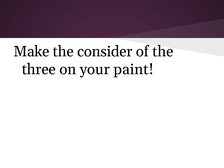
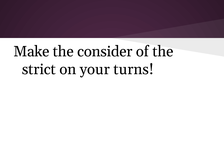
three: three -> strict (39, 69)
paint: paint -> turns (134, 69)
